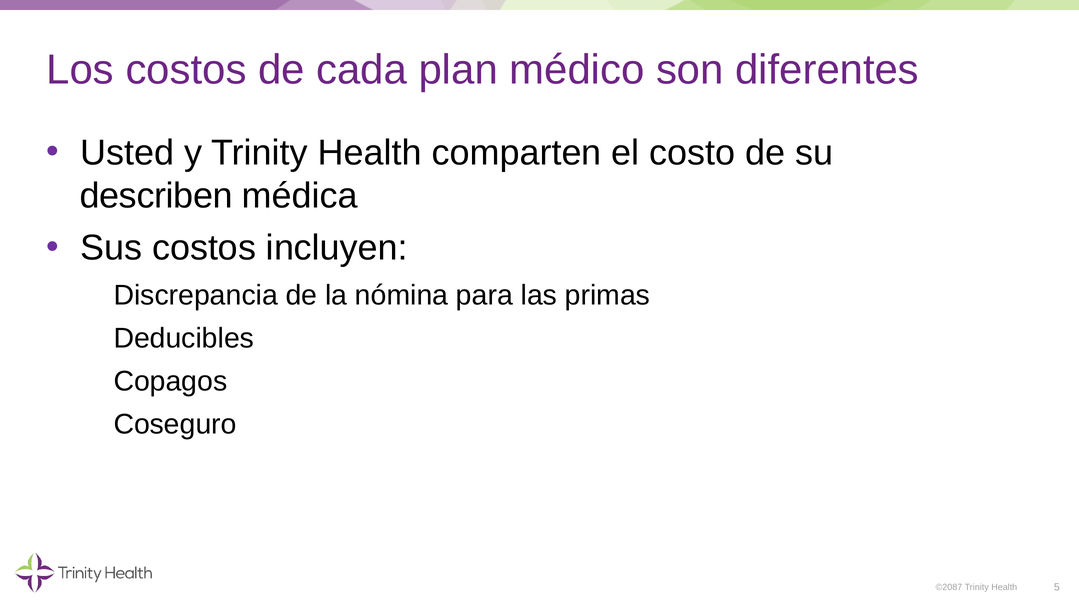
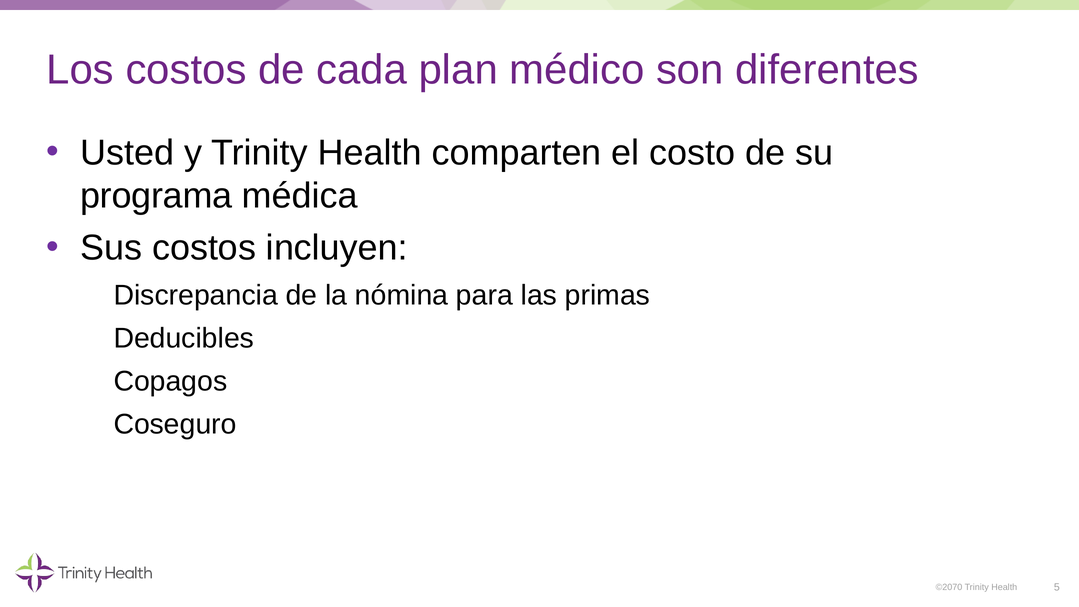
describen: describen -> programa (156, 196)
©2087: ©2087 -> ©2070 (949, 587)
